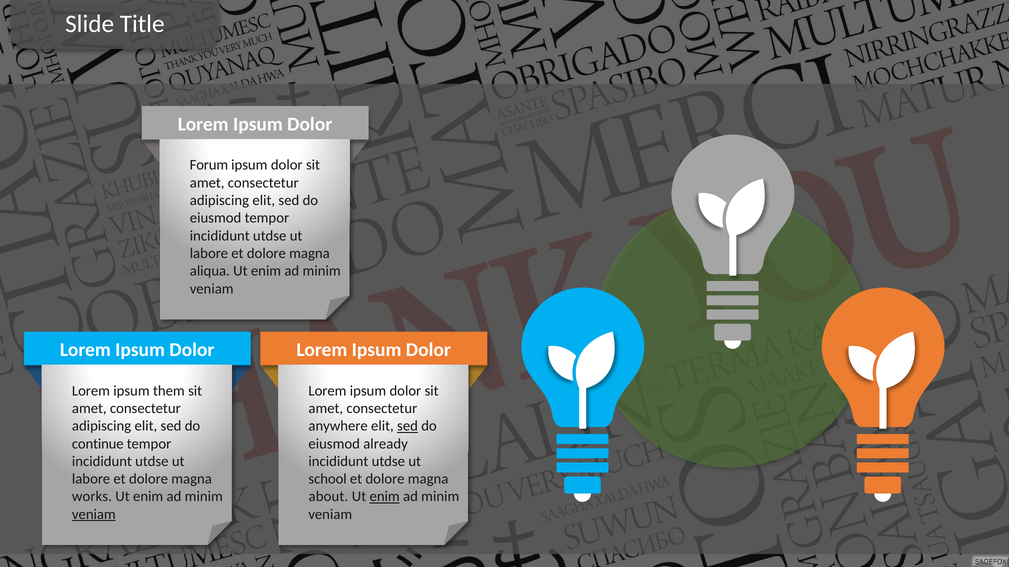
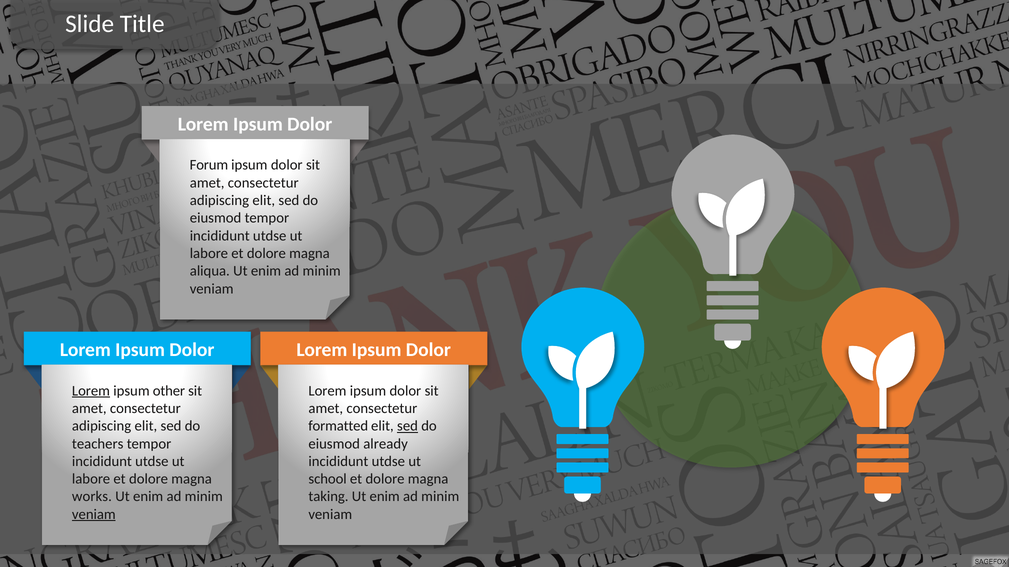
Lorem underline: none -> present (91, 391)
them: them -> other (169, 391)
anywhere: anywhere -> formatted (338, 426)
continue: continue -> teachers (98, 444)
about: about -> taking (328, 497)
enim underline: present -> none (385, 497)
